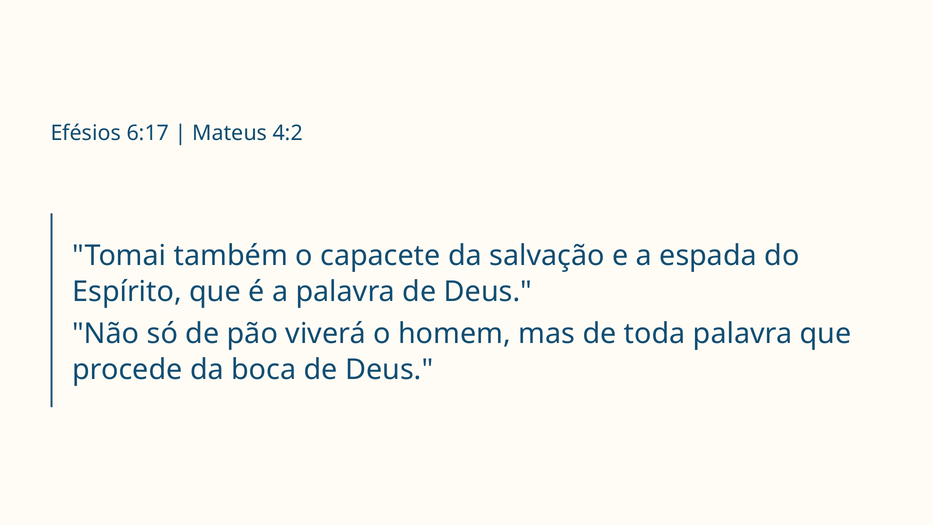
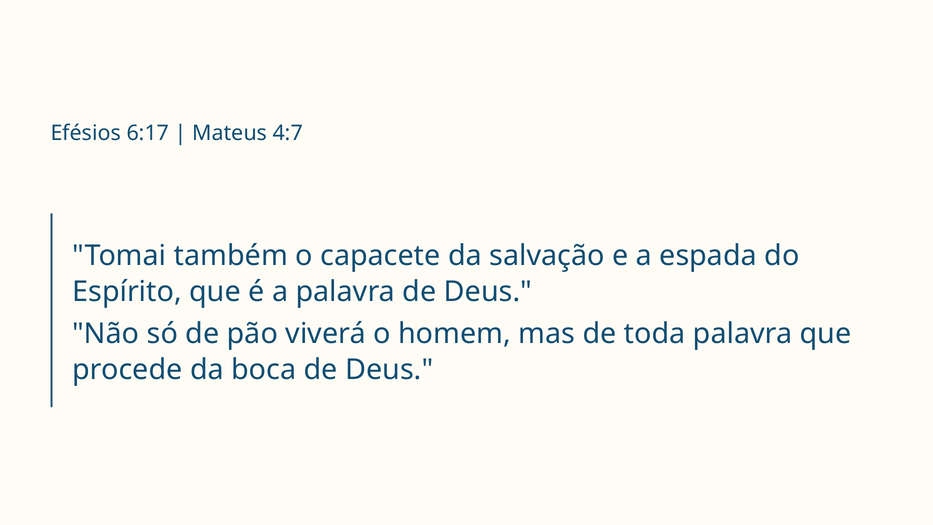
4:2: 4:2 -> 4:7 (288, 133)
